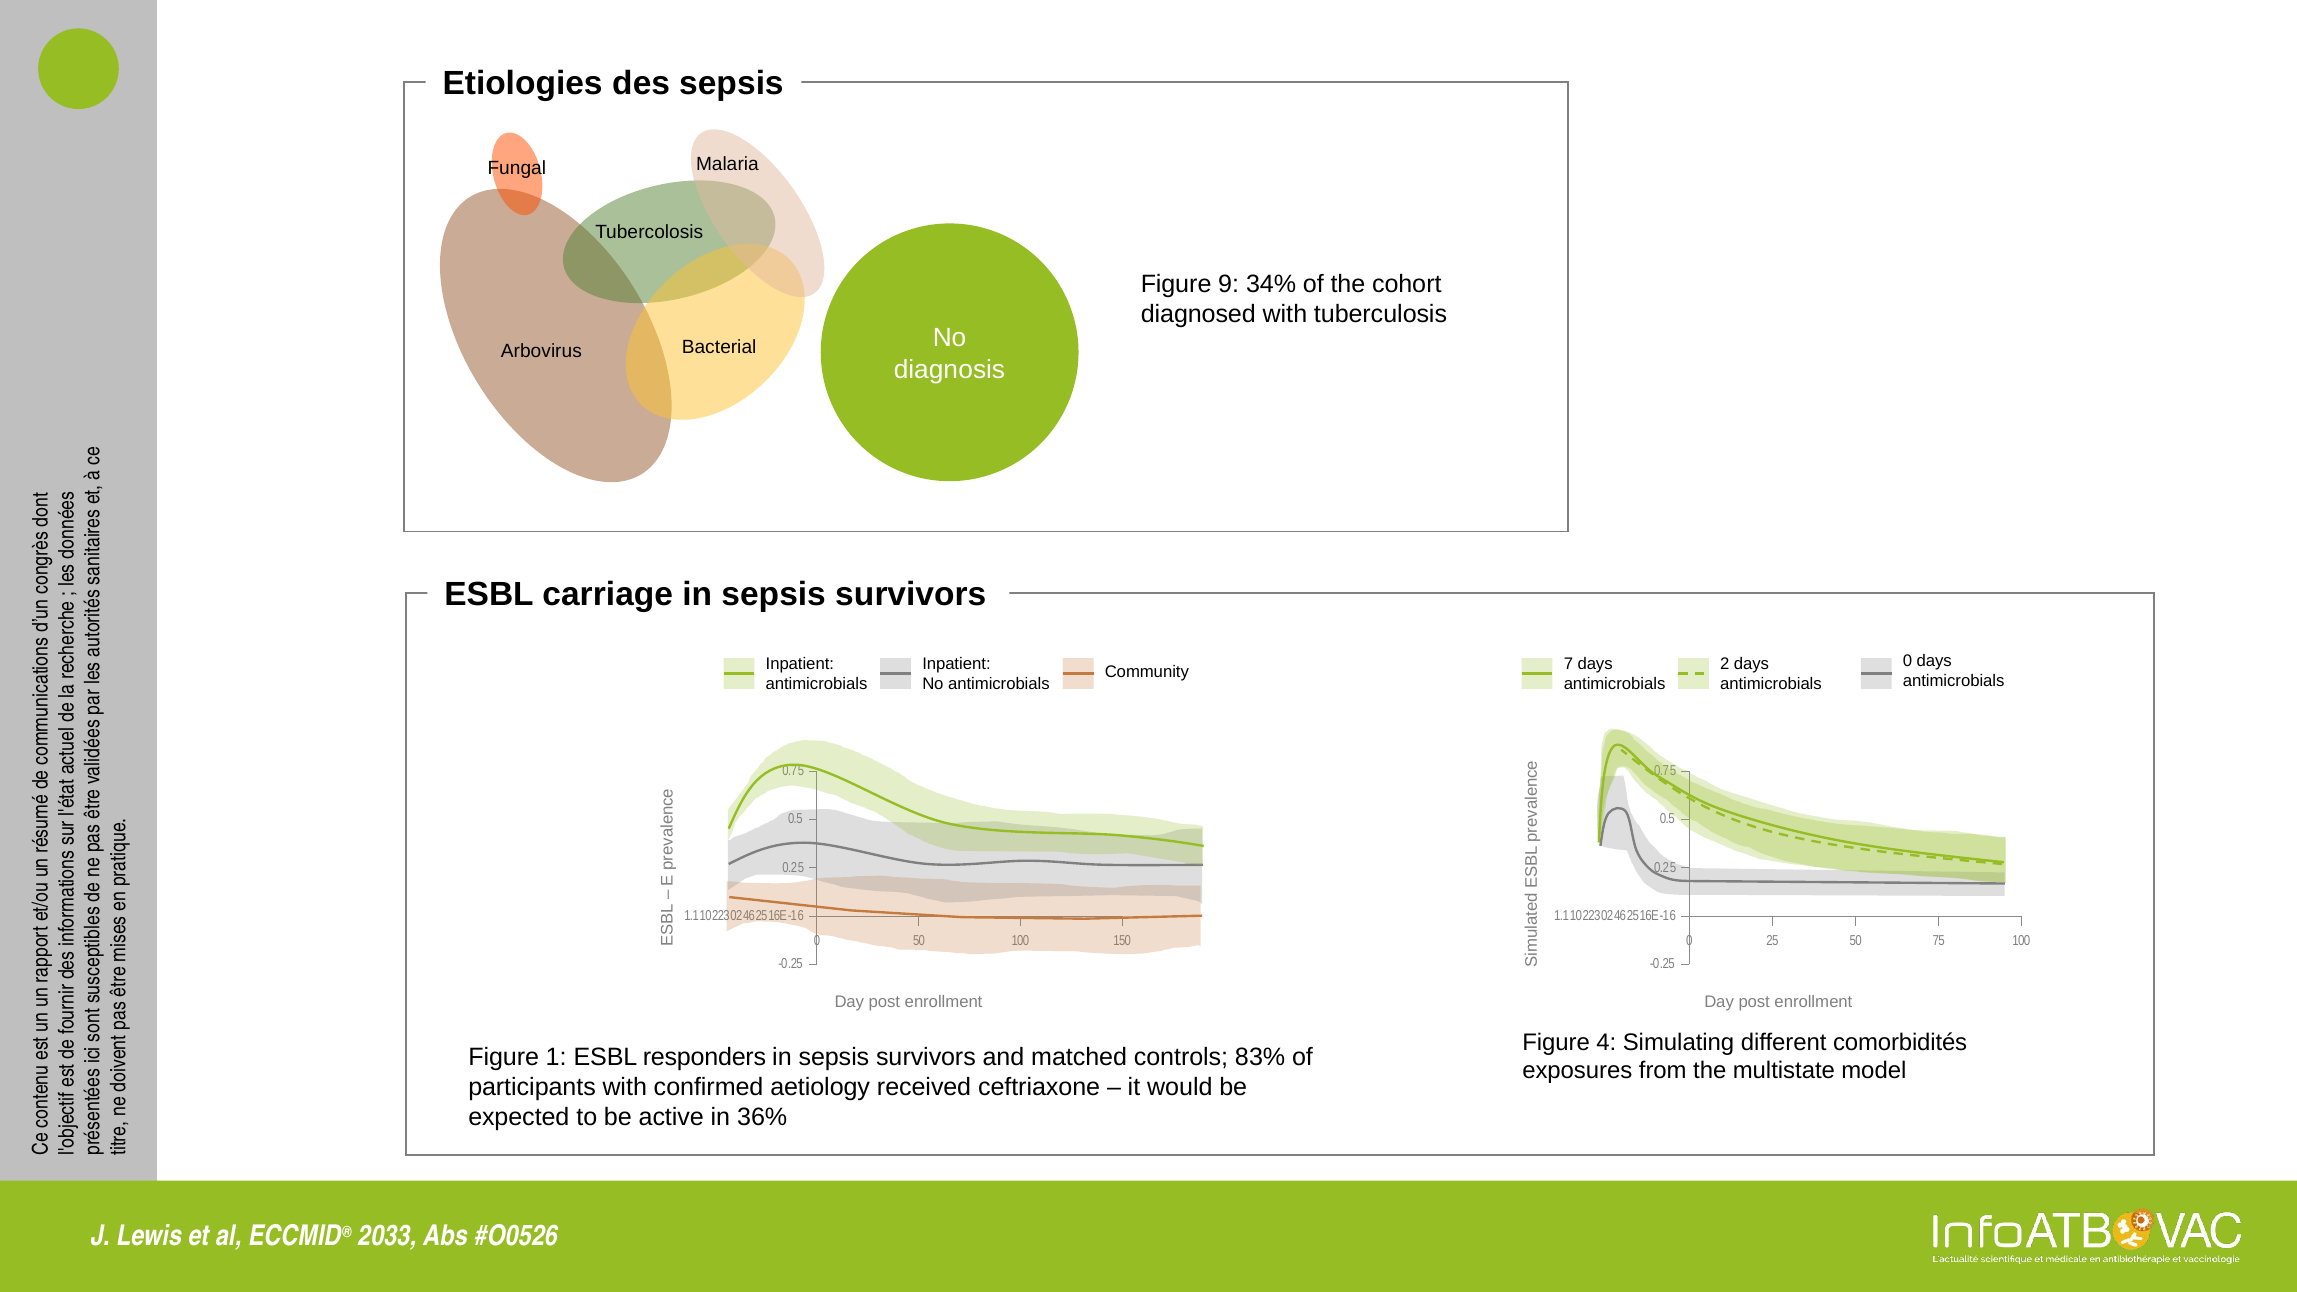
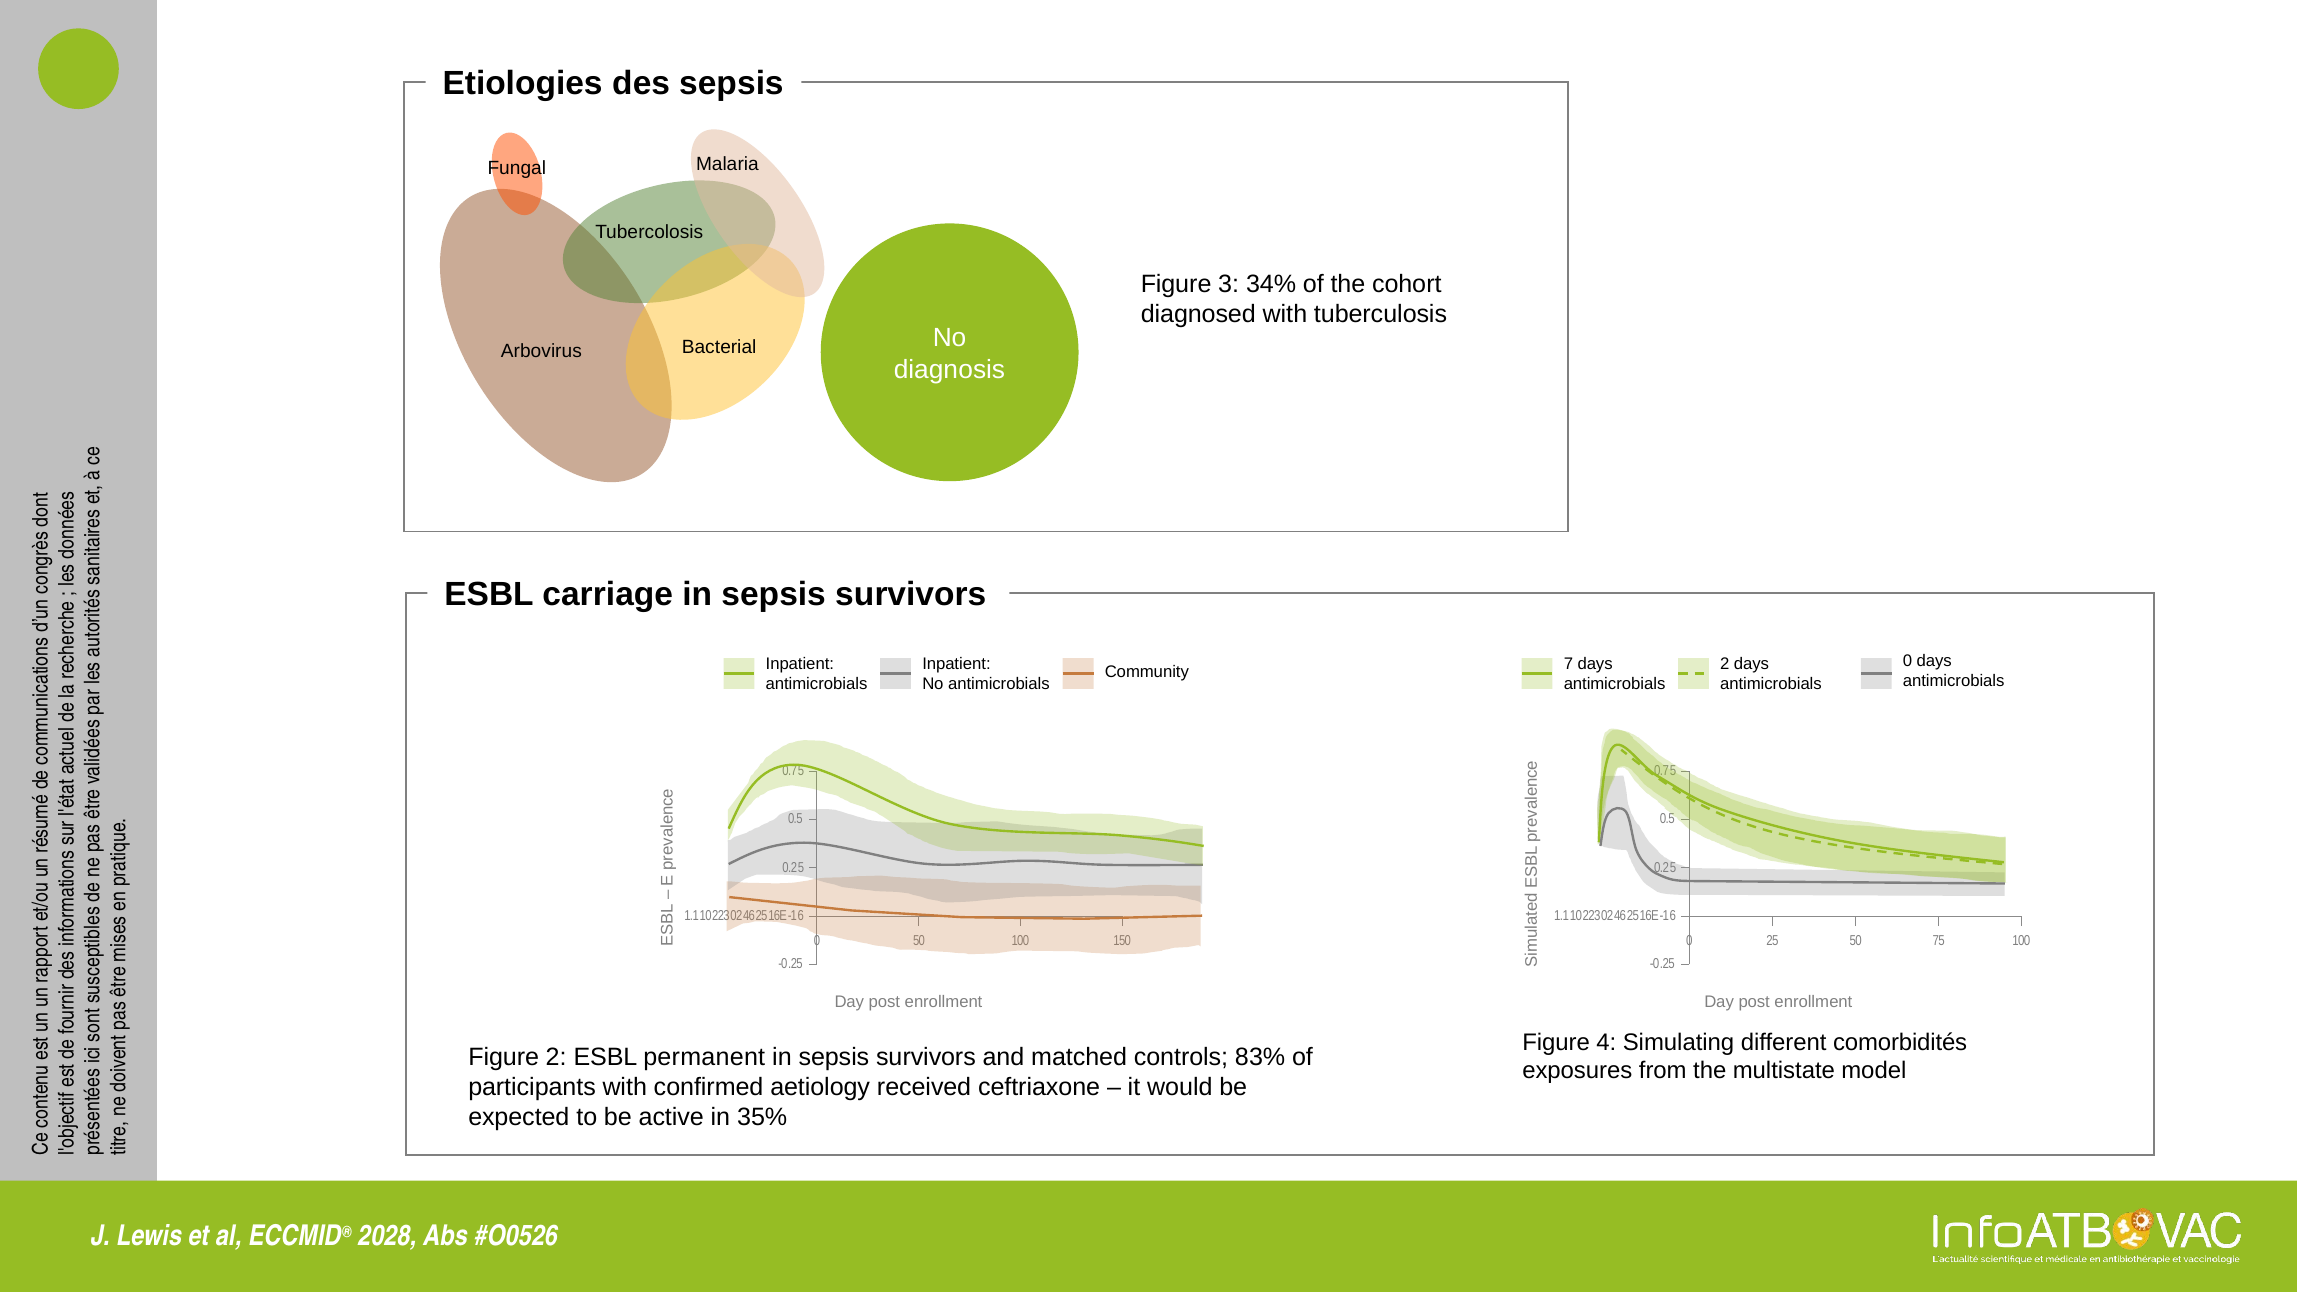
9: 9 -> 3 (1229, 284)
Figure 1: 1 -> 2 (556, 1057)
responders: responders -> permanent (704, 1057)
36%: 36% -> 35% (762, 1118)
2033: 2033 -> 2028 (387, 1236)
